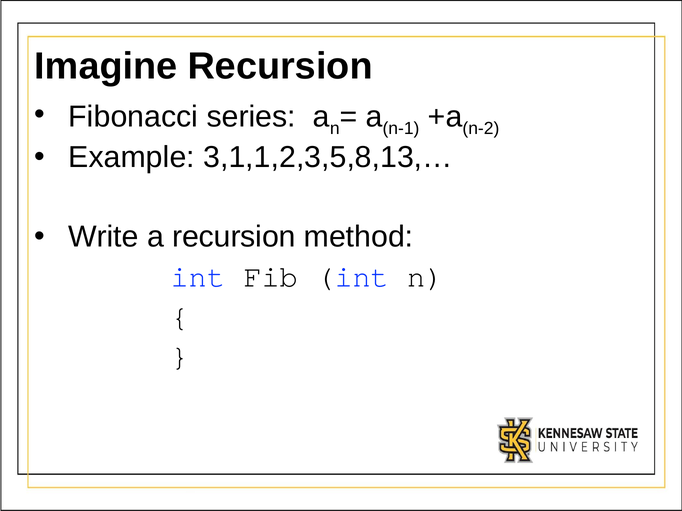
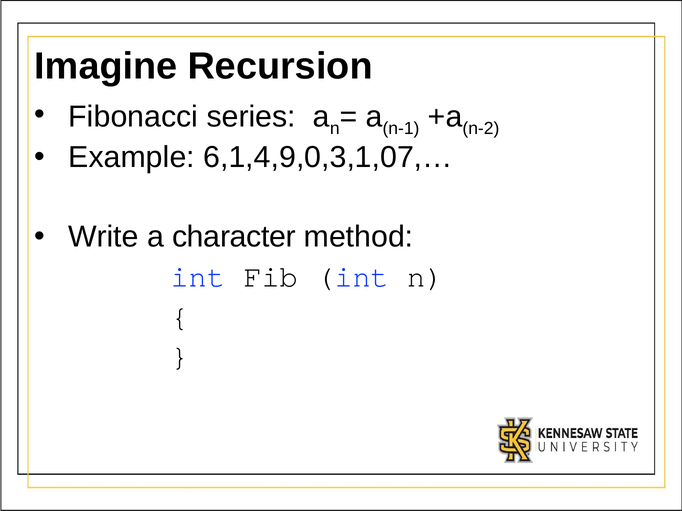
3,1,1,2,3,5,8,13,…: 3,1,1,2,3,5,8,13,… -> 6,1,4,9,0,3,1,07,… (328, 157)
a recursion: recursion -> character (234, 237)
